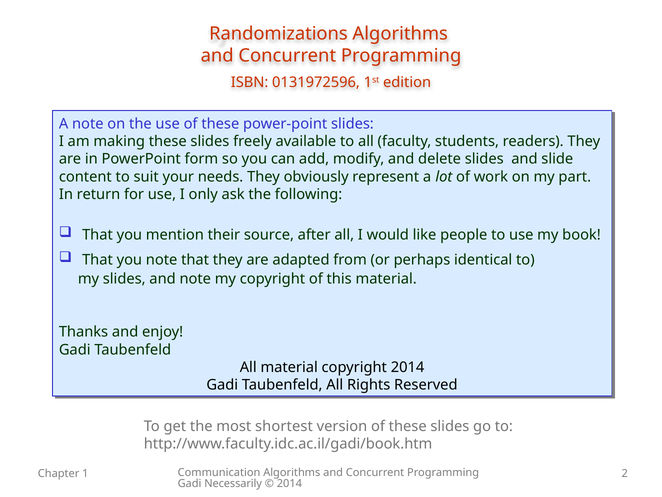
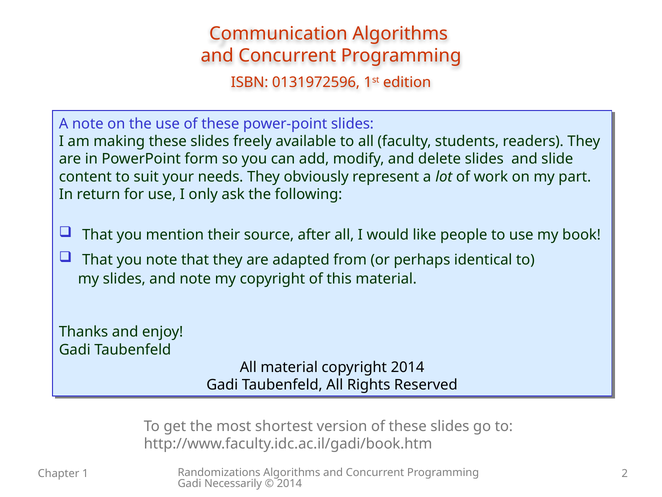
Randomizations: Randomizations -> Communication (278, 34)
Communication: Communication -> Randomizations (219, 472)
